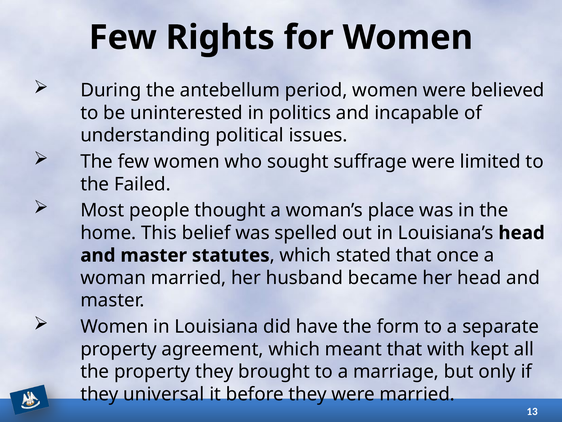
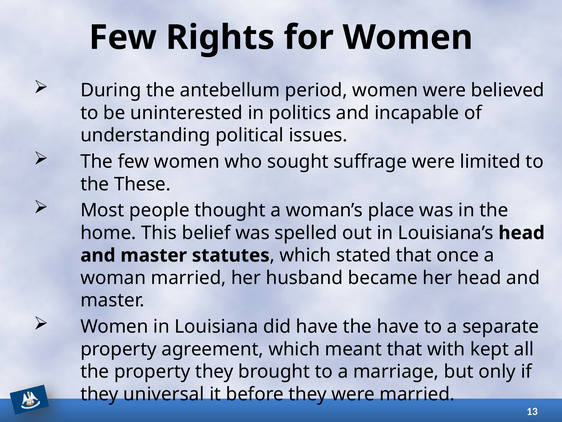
Failed: Failed -> These (142, 184)
the form: form -> have (398, 326)
